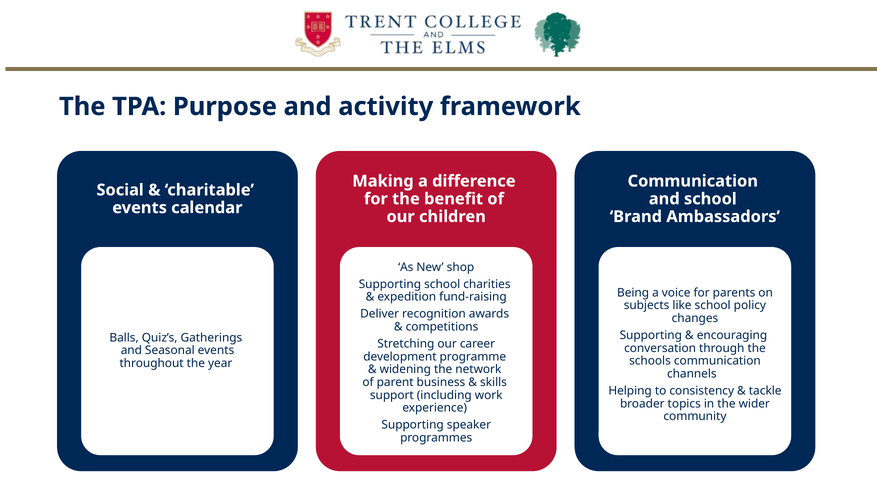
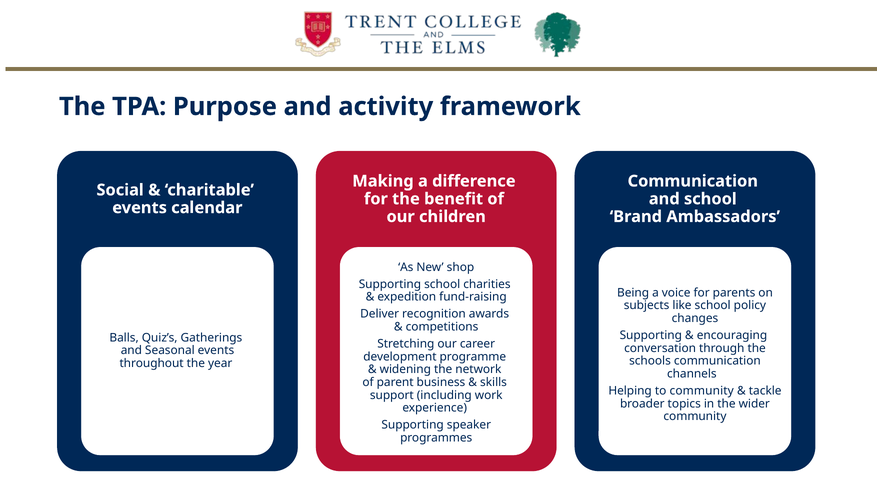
to consistency: consistency -> community (702, 391)
